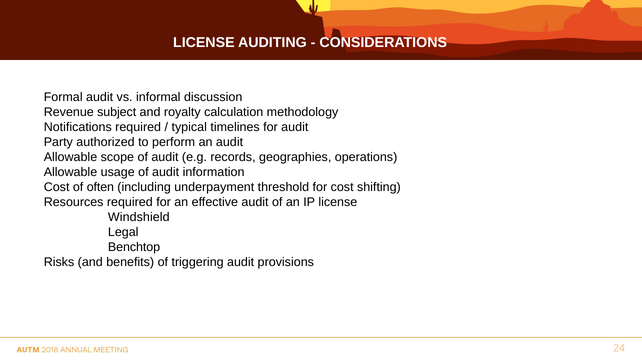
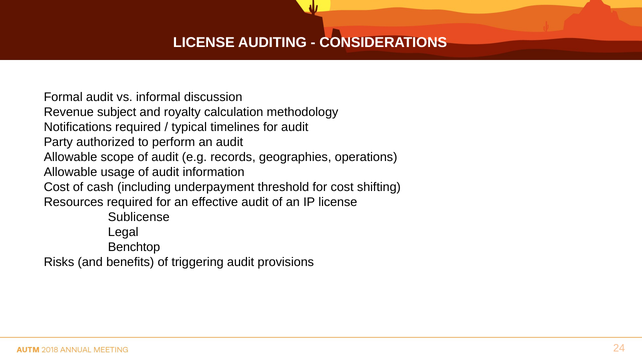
often: often -> cash (100, 187)
Windshield: Windshield -> Sublicense (139, 217)
